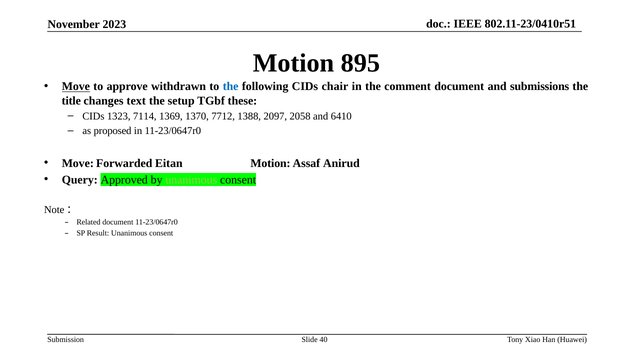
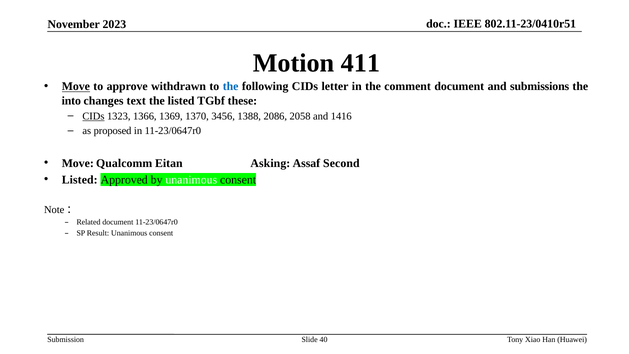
895: 895 -> 411 (360, 63)
chair: chair -> letter (335, 87)
title: title -> into (71, 101)
the setup: setup -> listed (181, 101)
CIDs underline: none -> present (93, 116)
7114: 7114 -> 1366 (145, 116)
7712: 7712 -> 3456 (223, 116)
2097: 2097 -> 2086 (275, 116)
6410: 6410 -> 1416 (341, 116)
Forwarded: Forwarded -> Qualcomm (124, 163)
Eitan Motion: Motion -> Asking (270, 163)
Anirud: Anirud -> Second (341, 163)
Query: Query -> Listed (80, 180)
unanimous colour: light green -> white (191, 180)
